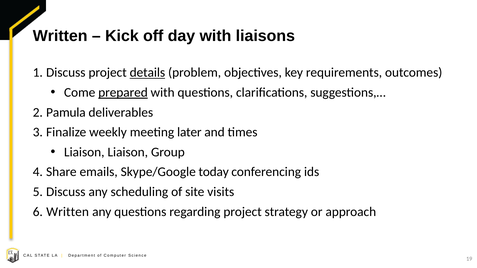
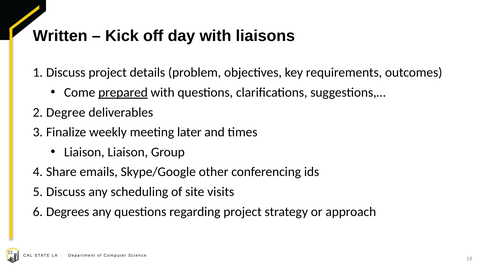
details underline: present -> none (147, 73)
Pamula: Pamula -> Degree (66, 112)
today: today -> other (214, 172)
Written: Written -> Degrees (68, 212)
